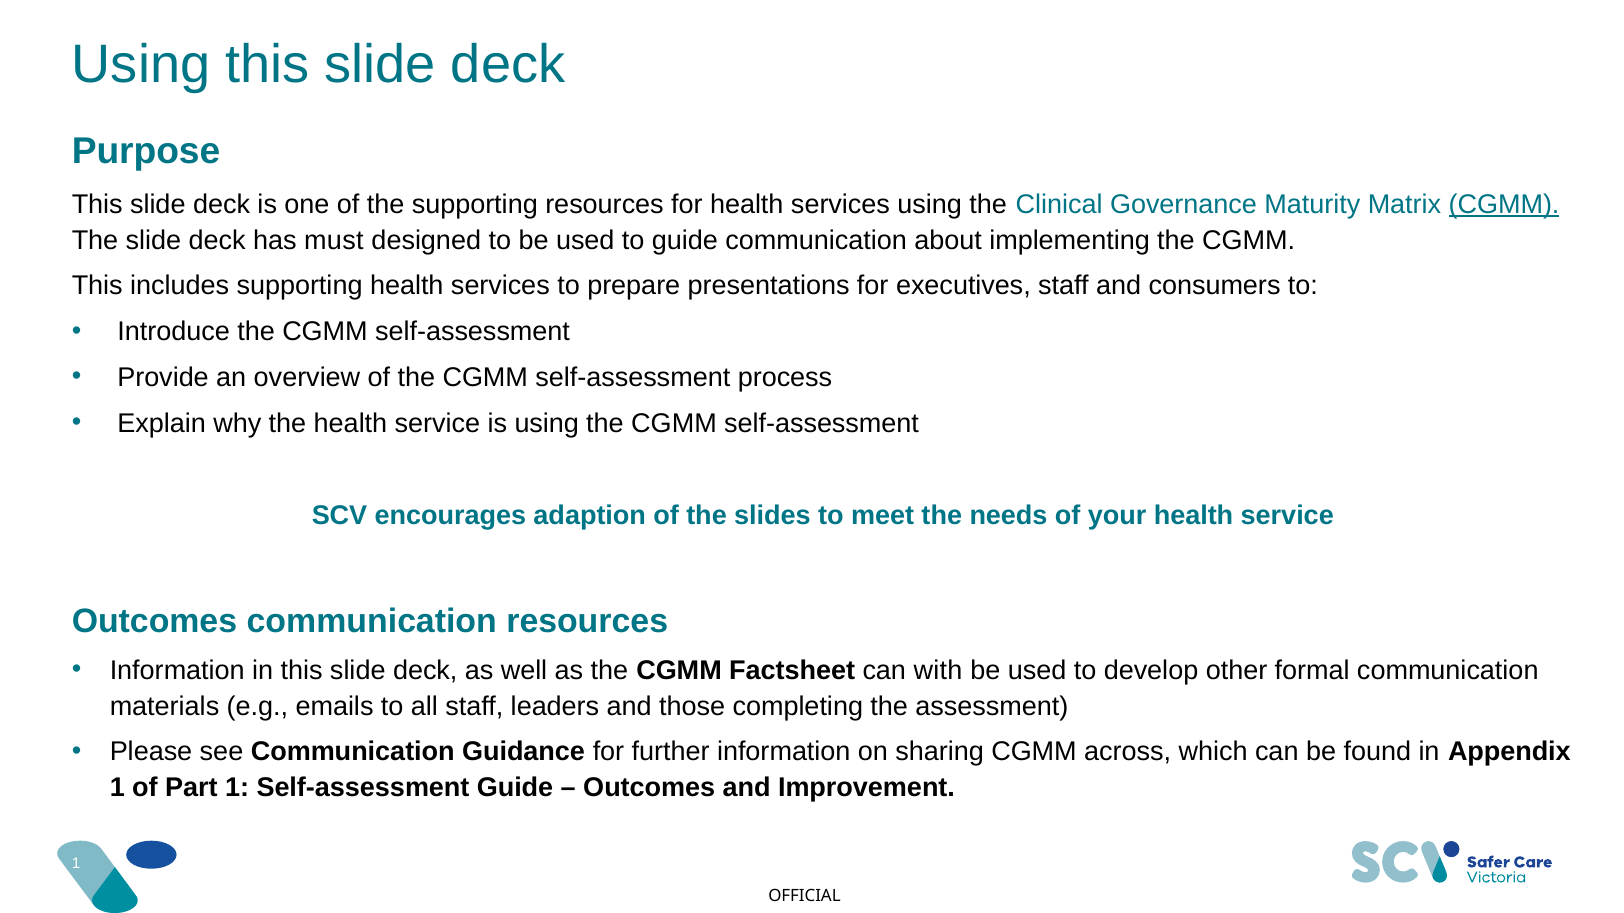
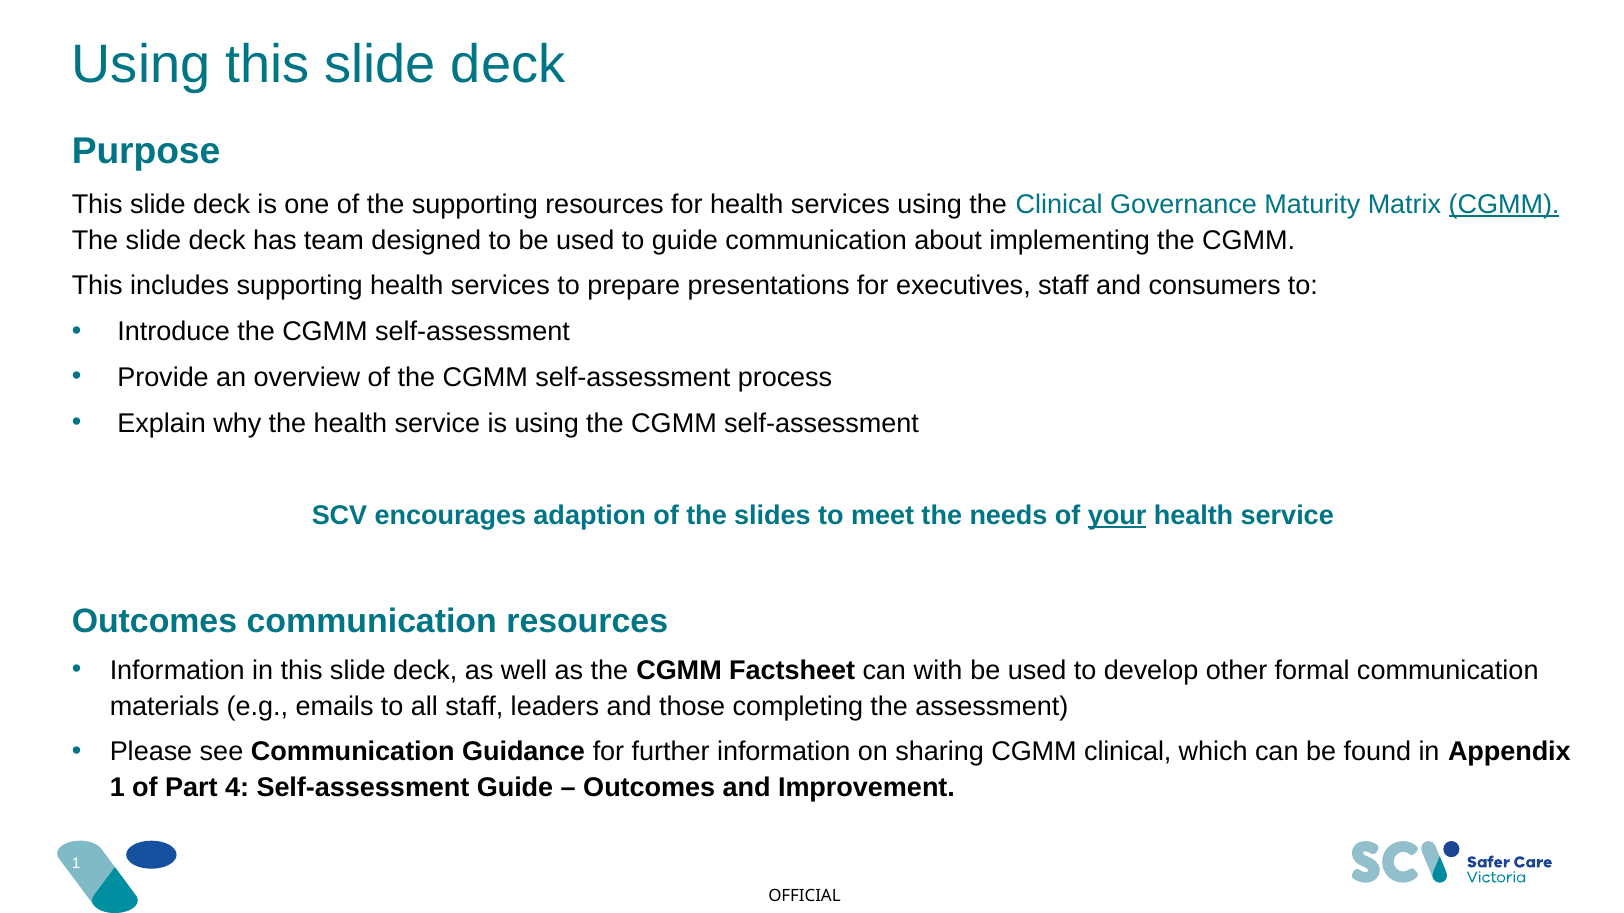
must: must -> team (334, 240)
your underline: none -> present (1117, 515)
CGMM across: across -> clinical (1128, 752)
Part 1: 1 -> 4 (237, 788)
